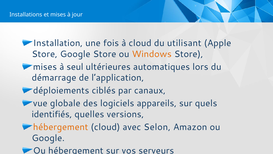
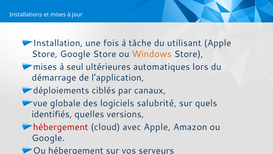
à cloud: cloud -> tâche (140, 43)
appareils: appareils -> salubrité (157, 103)
hébergement colour: orange -> red (61, 127)
avec Selon: Selon -> Apple (157, 127)
